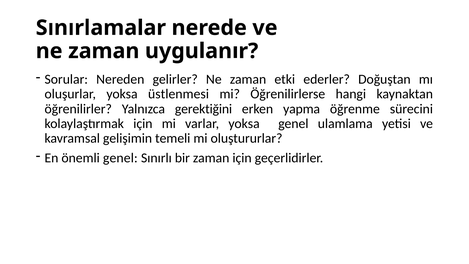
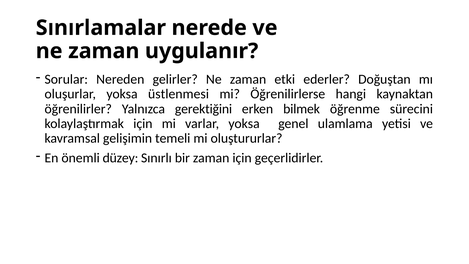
yapma: yapma -> bilmek (302, 109)
önemli genel: genel -> düzey (120, 158)
